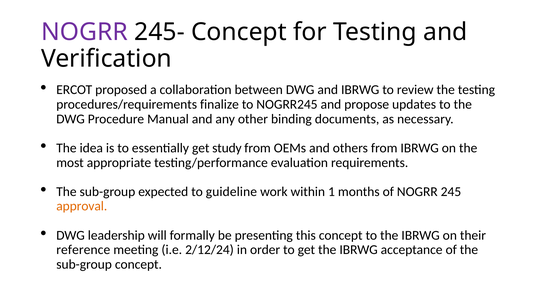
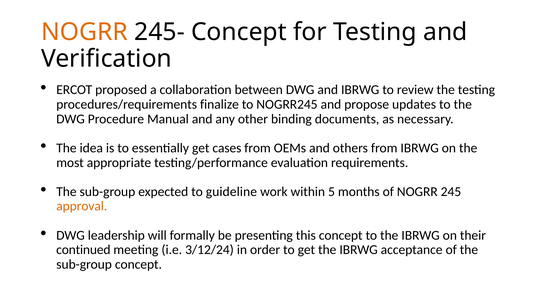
NOGRR colour: purple -> orange (84, 32)
study: study -> cases (227, 148)
1: 1 -> 5 (332, 192)
reference: reference -> continued (83, 250)
2/12/24: 2/12/24 -> 3/12/24 (209, 250)
